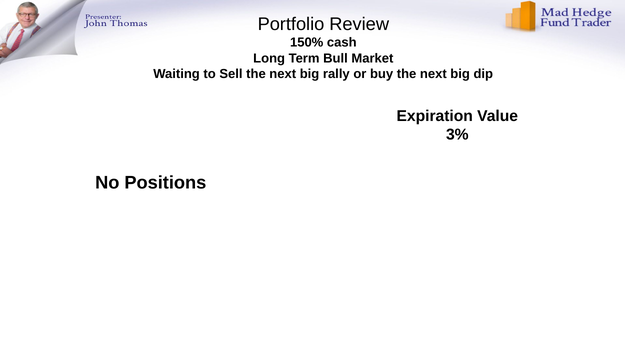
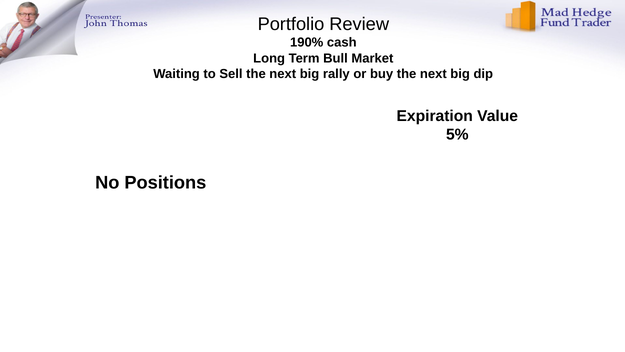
150%: 150% -> 190% (307, 43)
3%: 3% -> 5% (457, 134)
